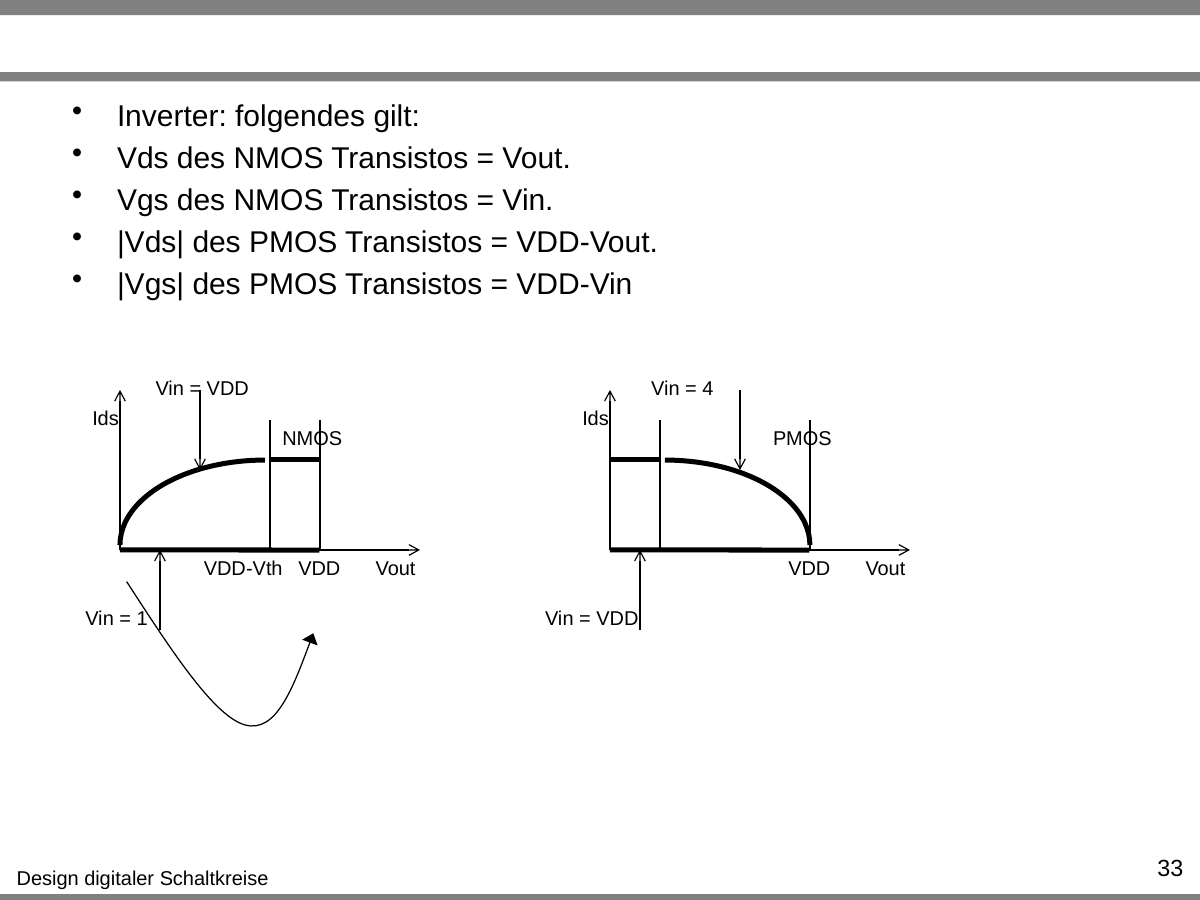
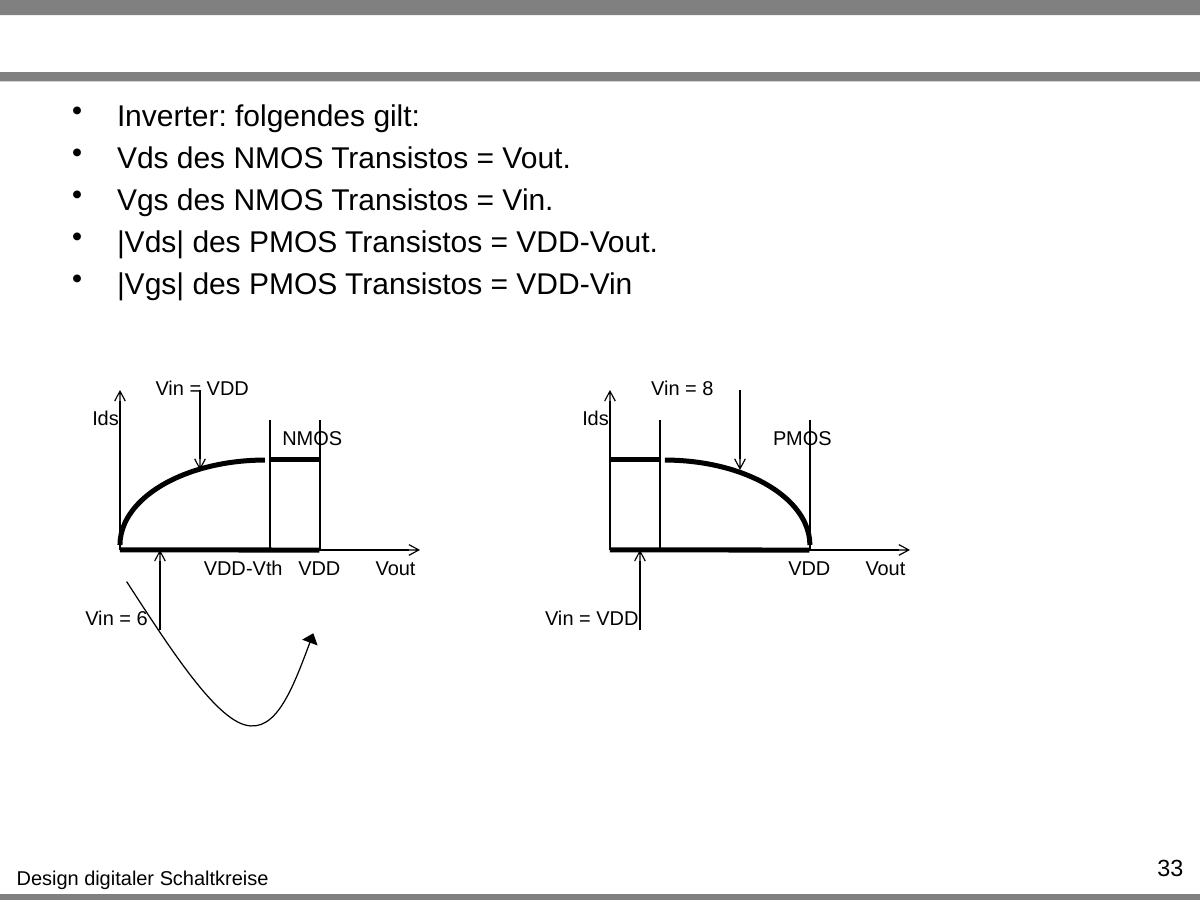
4: 4 -> 8 (708, 389)
1: 1 -> 6 (142, 619)
